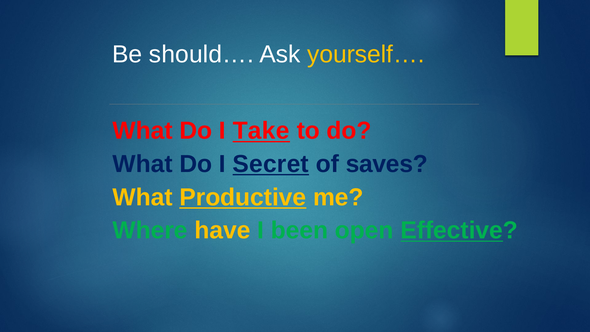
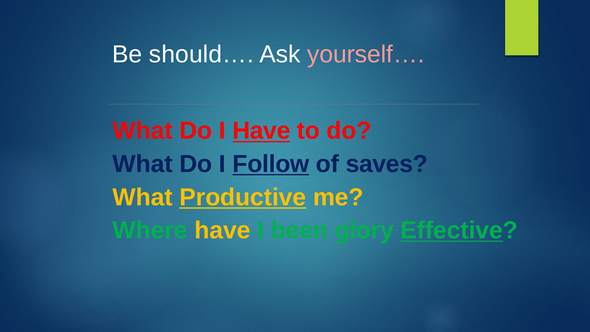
yourself… colour: yellow -> pink (366, 54)
I Take: Take -> Have (261, 131)
Secret: Secret -> Follow (271, 164)
open: open -> glory (364, 230)
